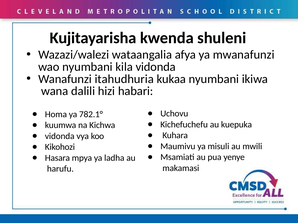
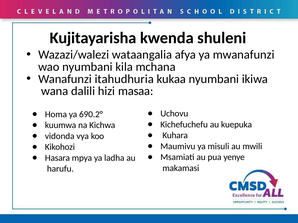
kila vidonda: vidonda -> mchana (156, 67)
habari: habari -> masaa (136, 91)
782.1°: 782.1° -> 690.2° (91, 115)
